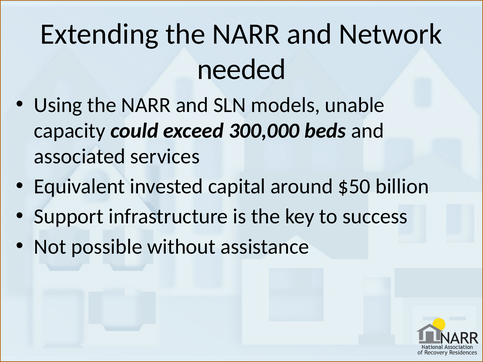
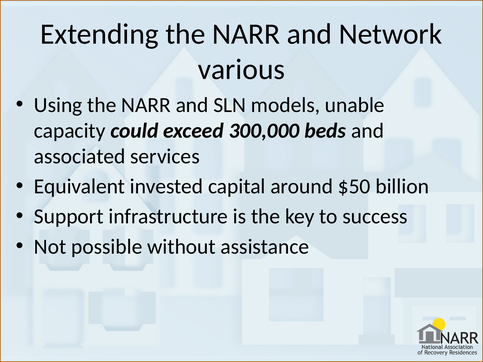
needed: needed -> various (241, 70)
